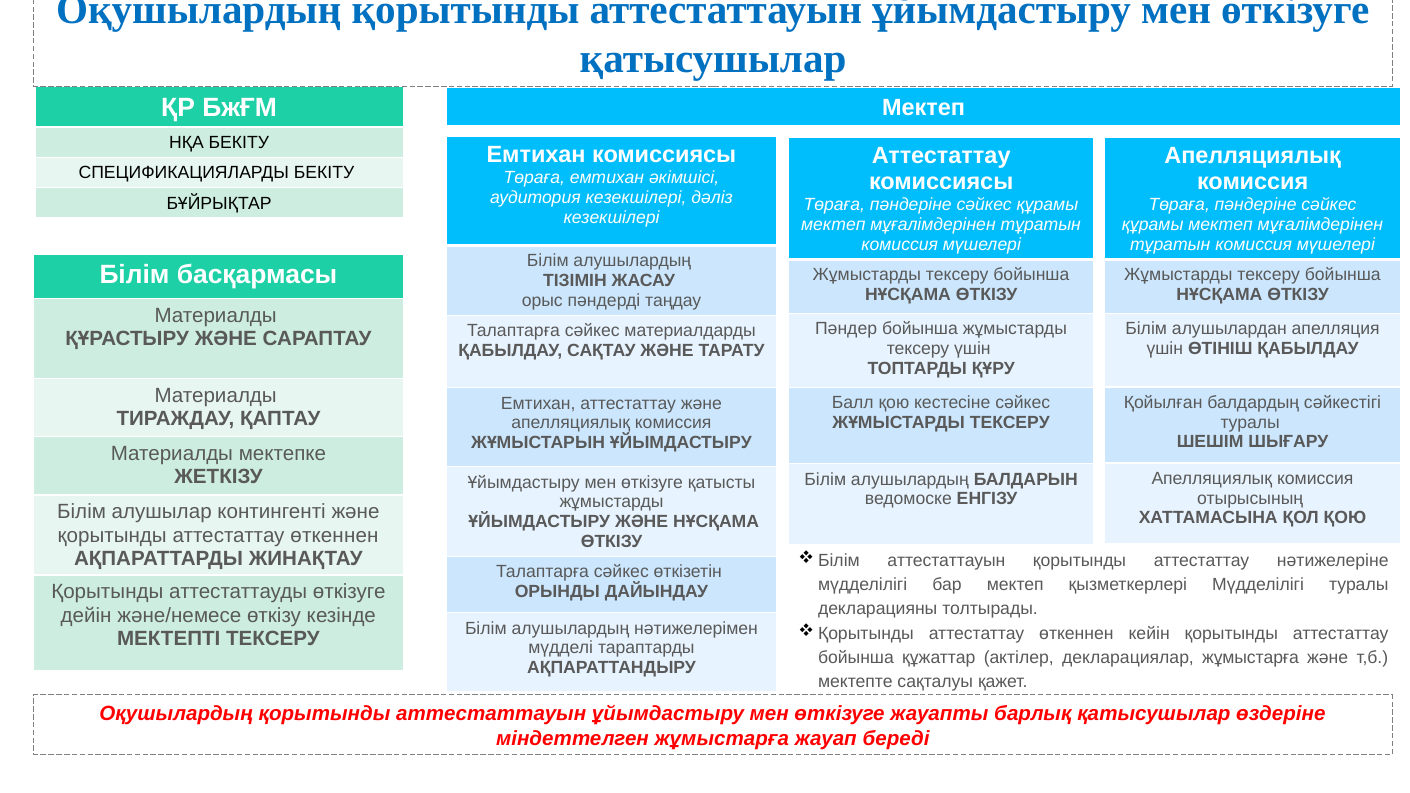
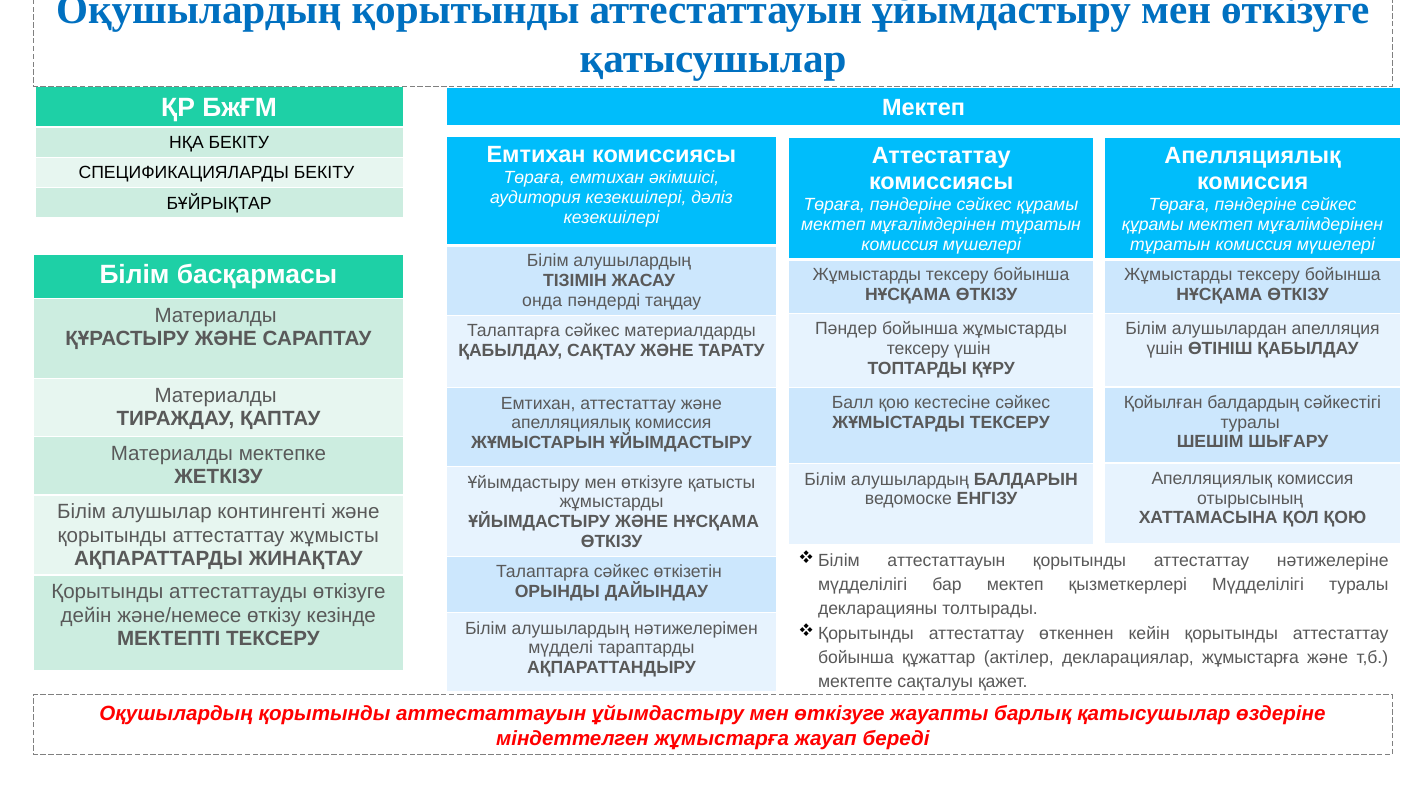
орыс: орыс -> онда (542, 300)
қорытынды аттестаттау өткеннен: өткеннен -> жұмысты (334, 535)
